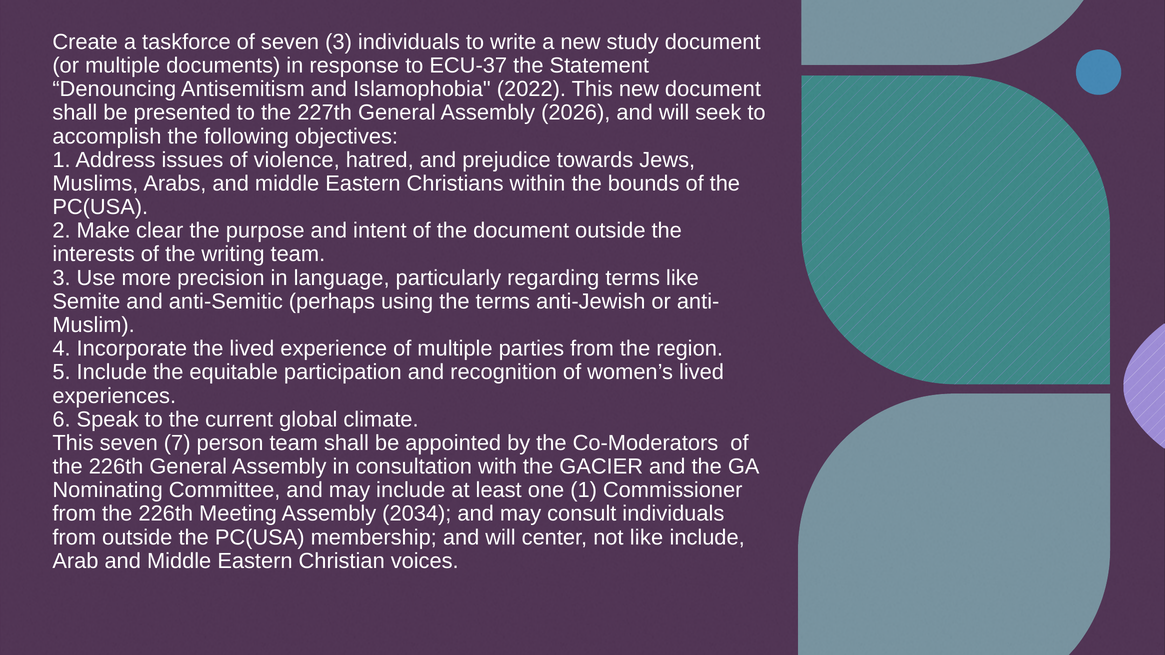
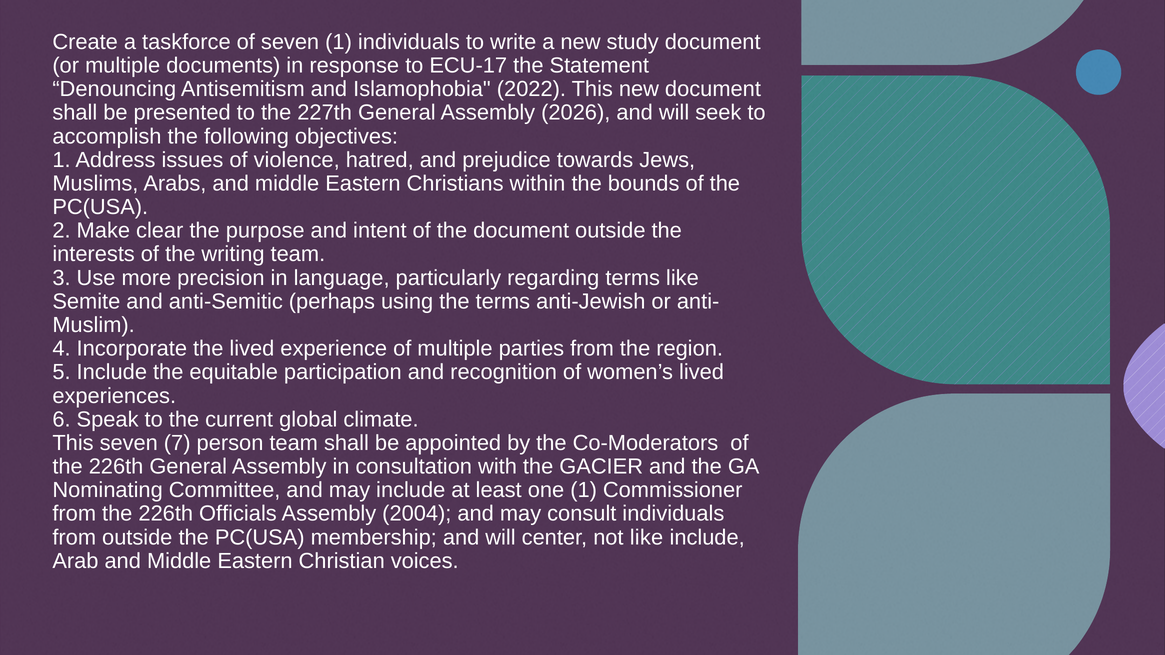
seven 3: 3 -> 1 (339, 42)
ECU-37: ECU-37 -> ECU-17 (468, 66)
Meeting: Meeting -> Officials (238, 514)
2034: 2034 -> 2004 (417, 514)
